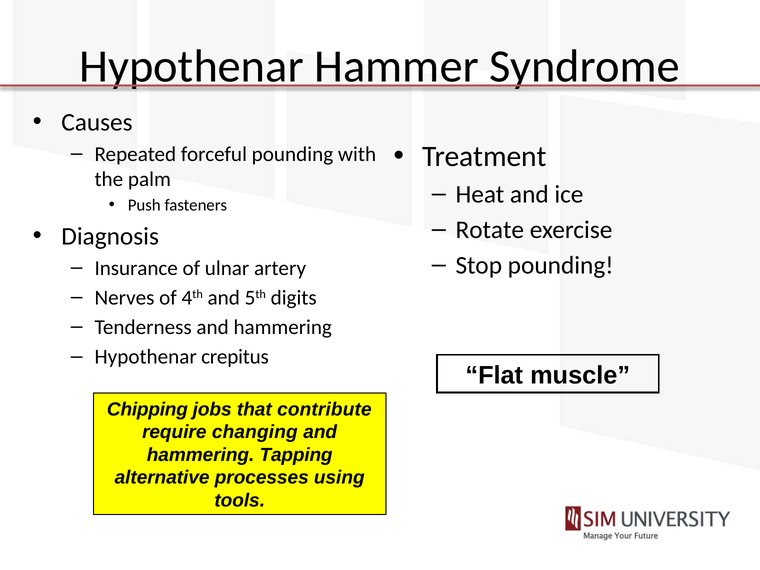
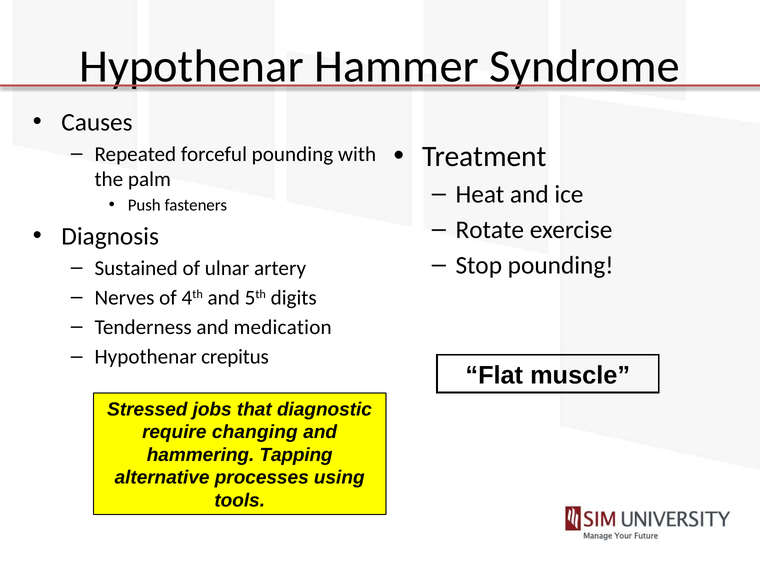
Insurance: Insurance -> Sustained (136, 268)
Tenderness and hammering: hammering -> medication (283, 327)
Chipping: Chipping -> Stressed (147, 409)
contribute: contribute -> diagnostic (324, 409)
